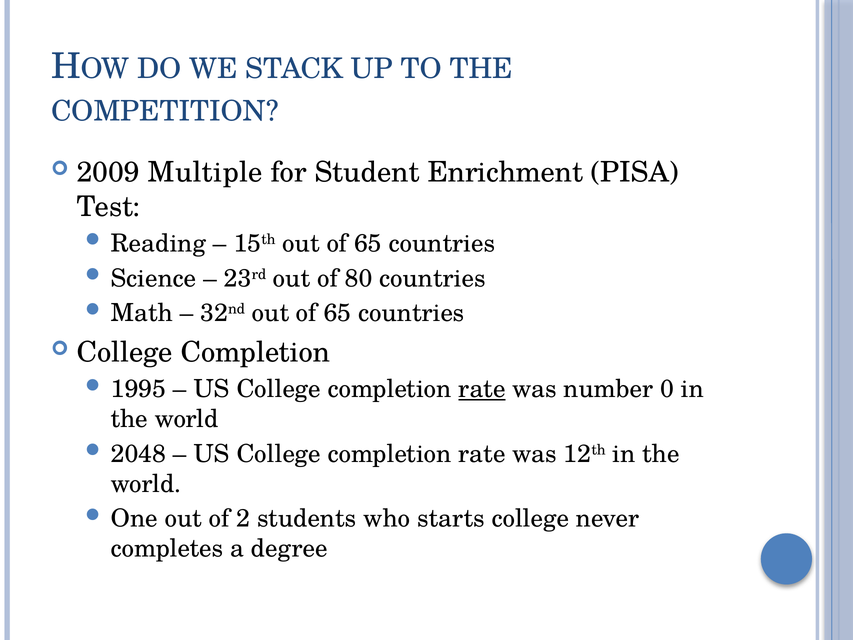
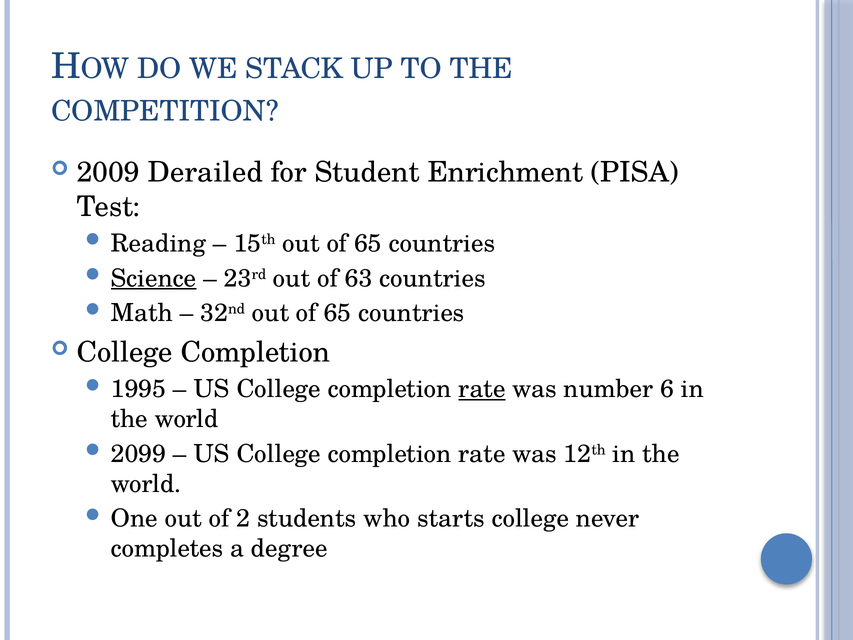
Multiple: Multiple -> Derailed (205, 173)
Science underline: none -> present (154, 278)
80: 80 -> 63 (359, 278)
0: 0 -> 6 (667, 389)
2048: 2048 -> 2099 (138, 454)
